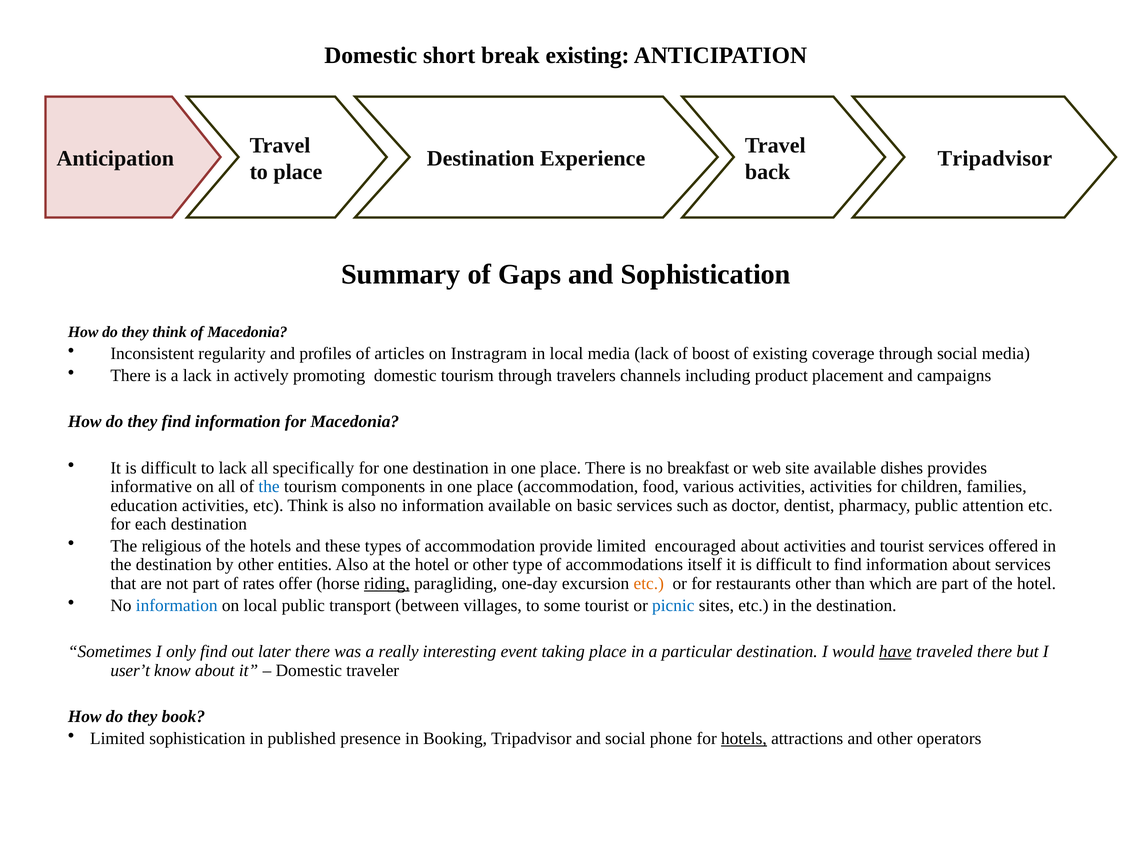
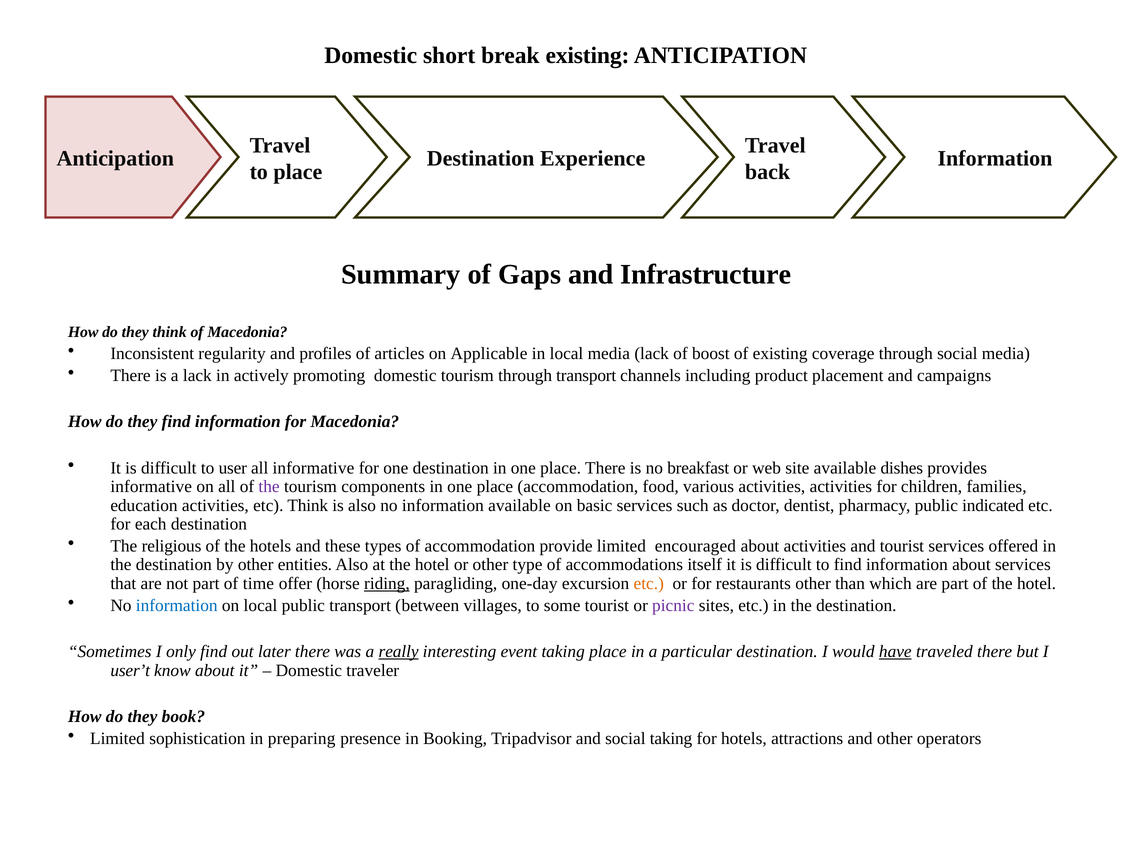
Tripadvisor: Tripadvisor -> Information (995, 159)
and Sophistication: Sophistication -> Infrastructure (706, 274)
Instragram: Instragram -> Applicable (489, 354)
through travelers: travelers -> transport (586, 376)
to lack: lack -> user (233, 468)
all specifically: specifically -> informative (313, 468)
the colour: blue -> purple (269, 487)
attention: attention -> indicated (993, 505)
rates: rates -> time (258, 583)
picnic colour: blue -> purple (673, 605)
really underline: none -> present (399, 652)
published: published -> preparing (302, 739)
social phone: phone -> taking (671, 739)
hotels underline: present -> none (744, 739)
